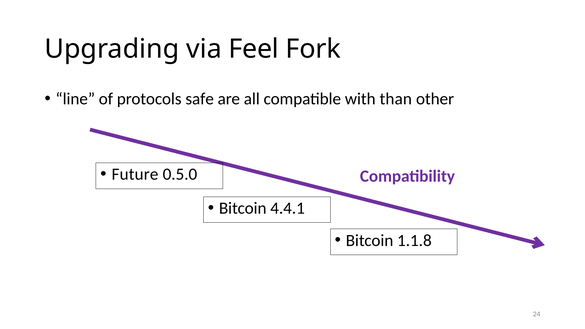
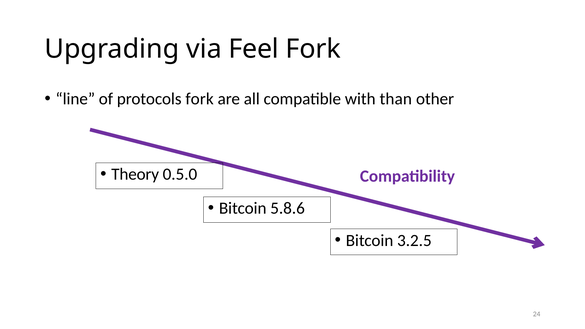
protocols safe: safe -> fork (200, 99)
Future: Future -> Theory (135, 174)
4.4.1: 4.4.1 -> 5.8.6 (288, 208)
1.1.8: 1.1.8 -> 3.2.5 (414, 241)
